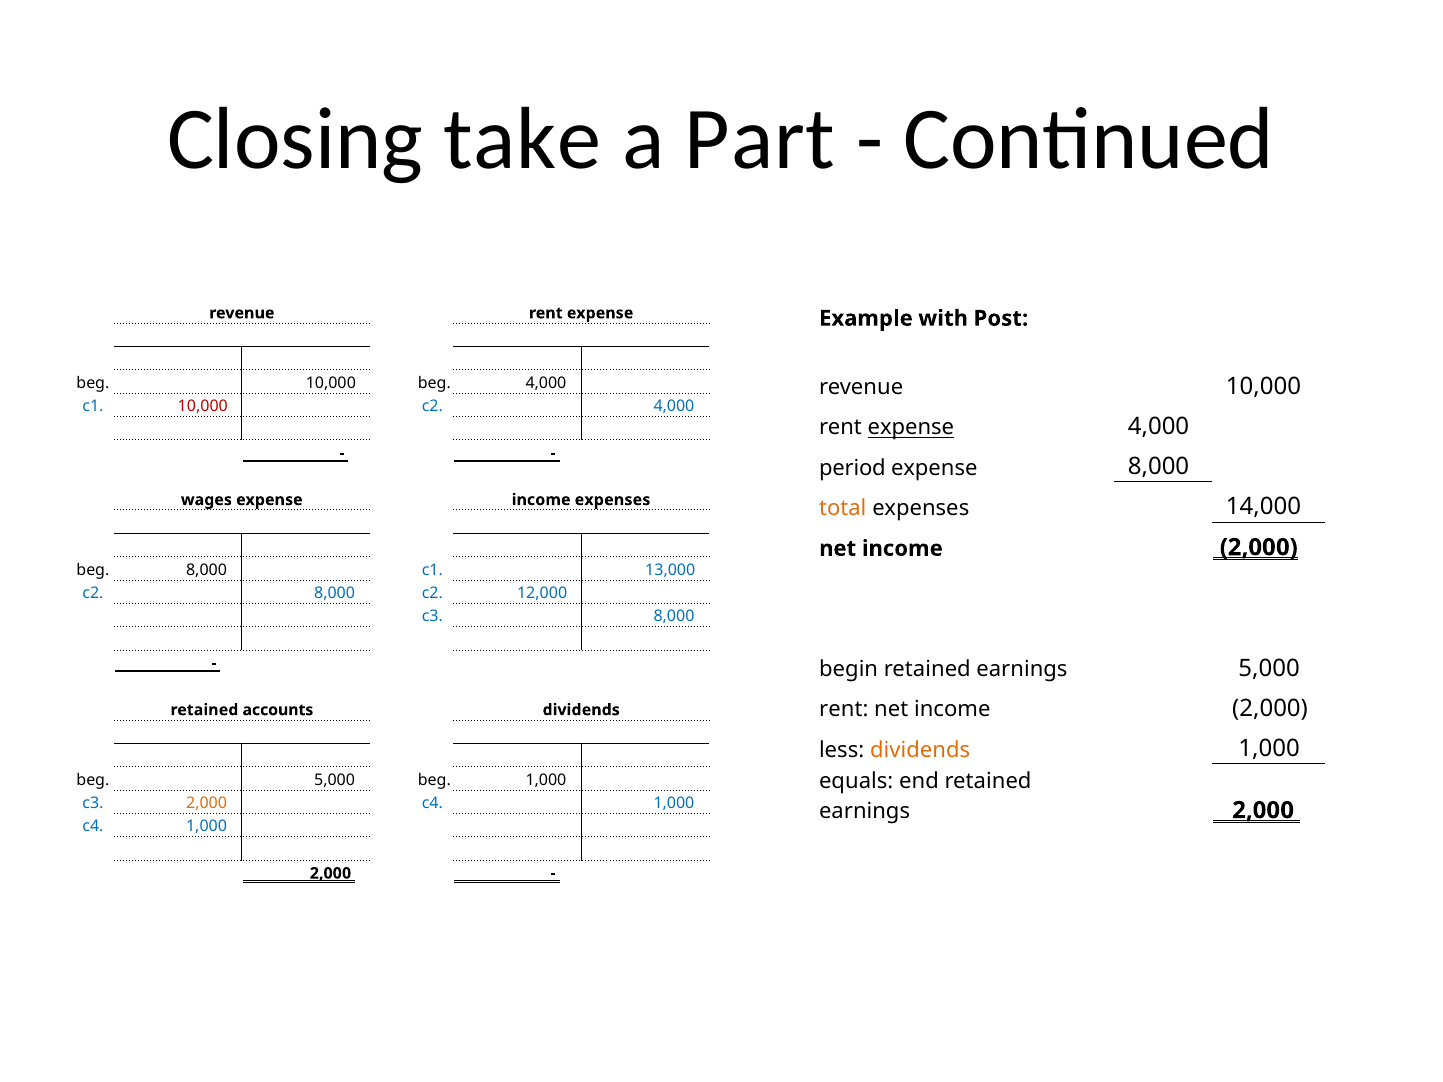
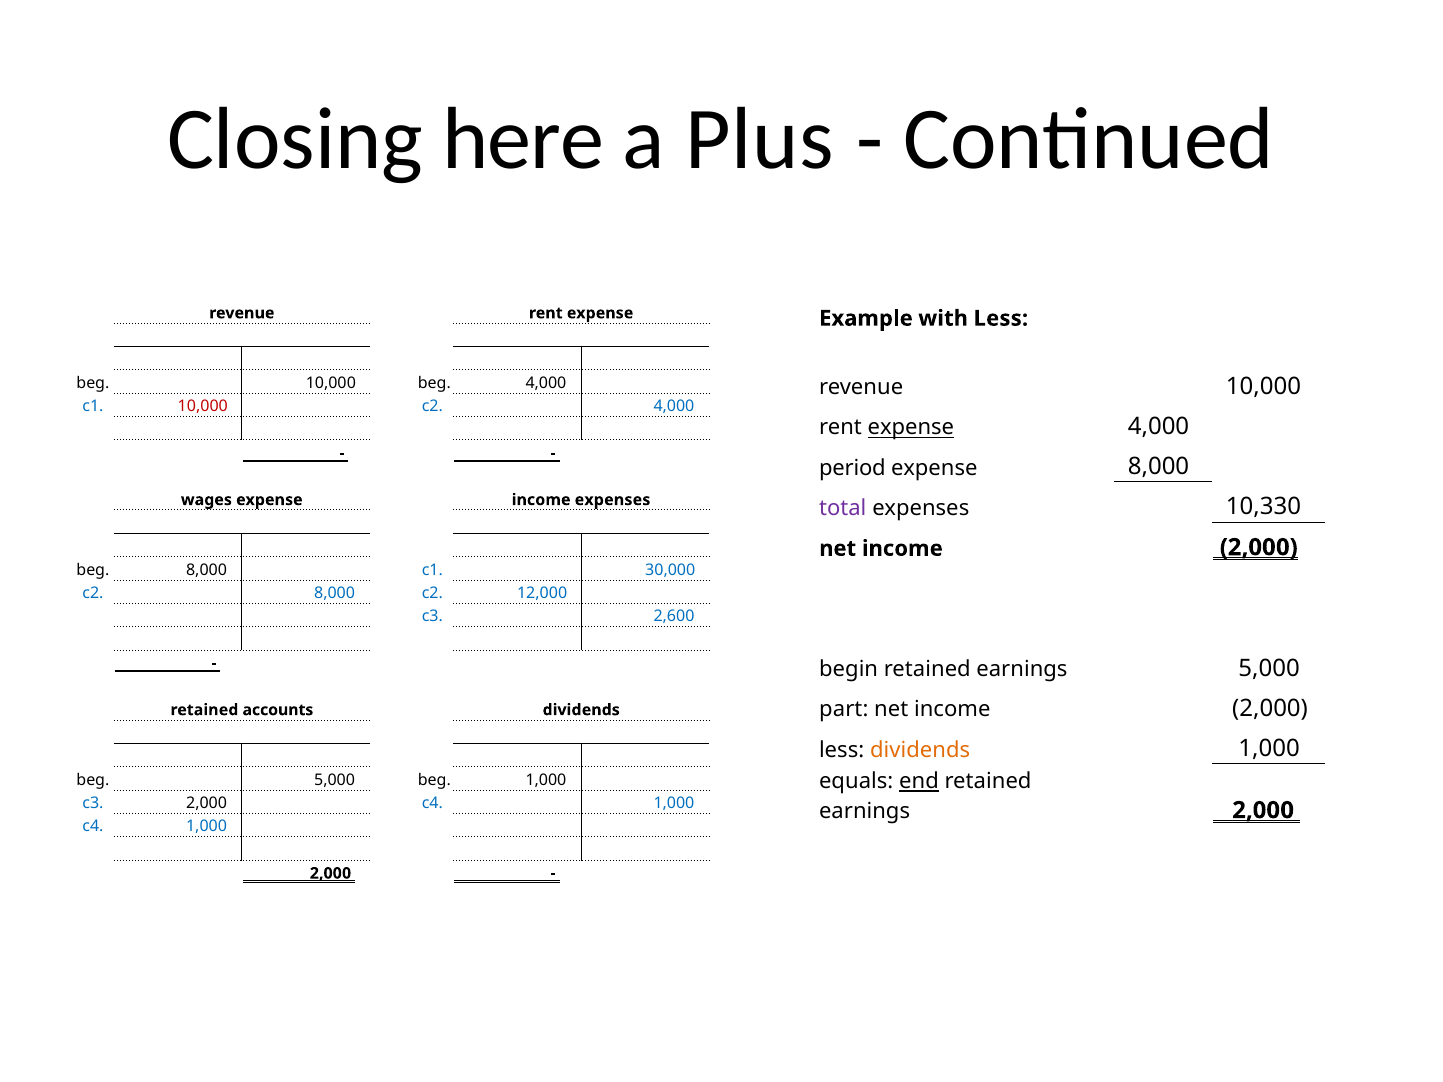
take: take -> here (523, 140)
Part: Part -> Plus (760, 140)
with Post: Post -> Less (1001, 318)
total colour: orange -> purple (843, 508)
14,000: 14,000 -> 10,330 (1264, 507)
13,000: 13,000 -> 30,000 (670, 570)
c3 8,000: 8,000 -> 2,600 (674, 617)
rent: rent -> part (844, 710)
end underline: none -> present (919, 782)
2,000 colour: orange -> black (207, 803)
